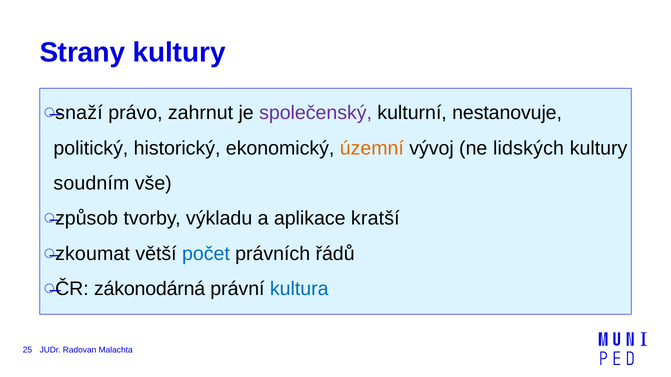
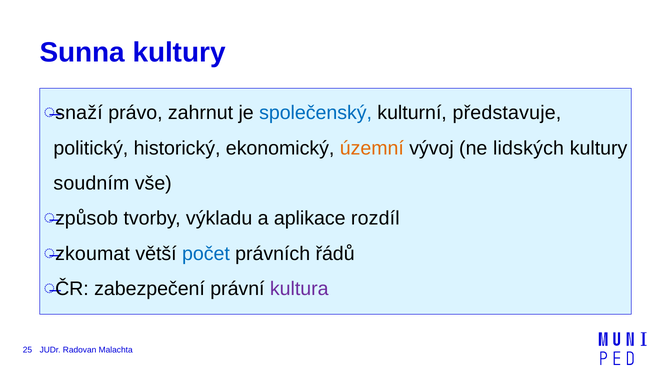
Strany: Strany -> Sunna (82, 53)
společenský colour: purple -> blue (316, 113)
nestanovuje: nestanovuje -> představuje (507, 113)
kratší: kratší -> rozdíl (375, 219)
zákonodárná: zákonodárná -> zabezpečení (150, 289)
kultura colour: blue -> purple (299, 289)
